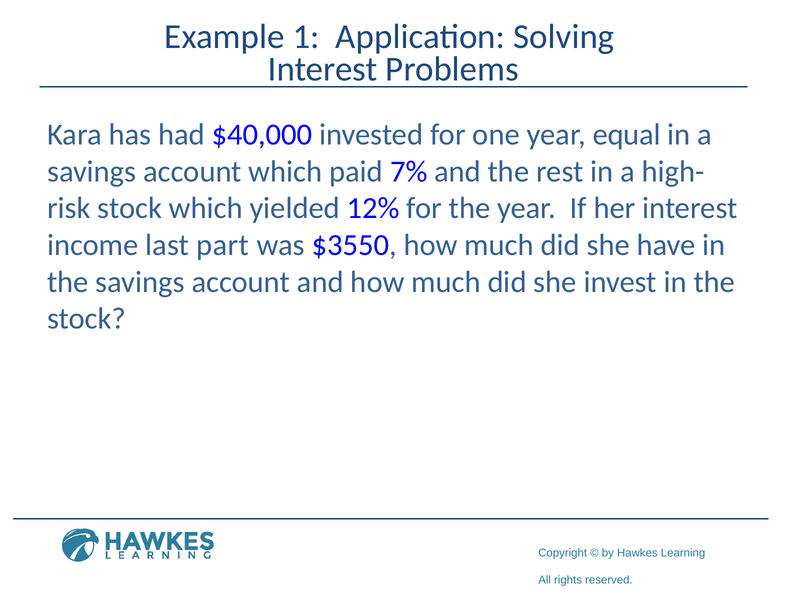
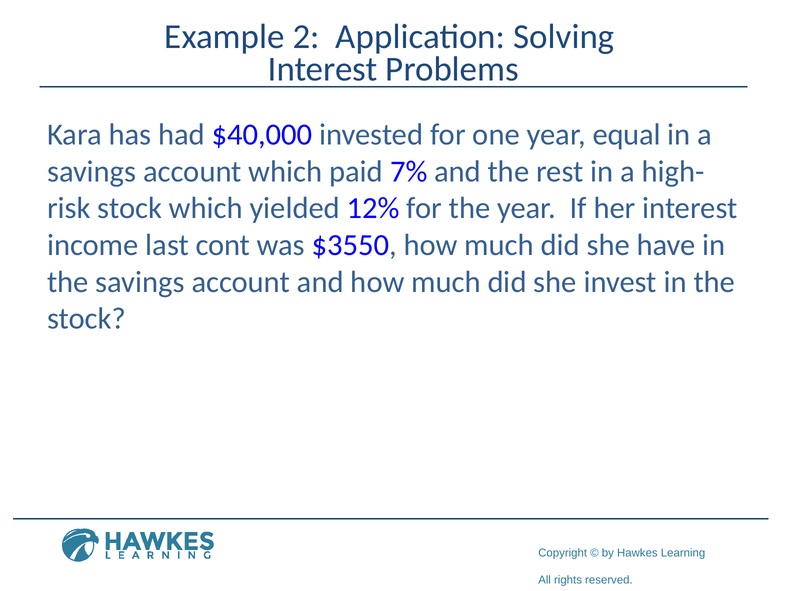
1: 1 -> 2 (306, 37)
part: part -> cont (223, 245)
